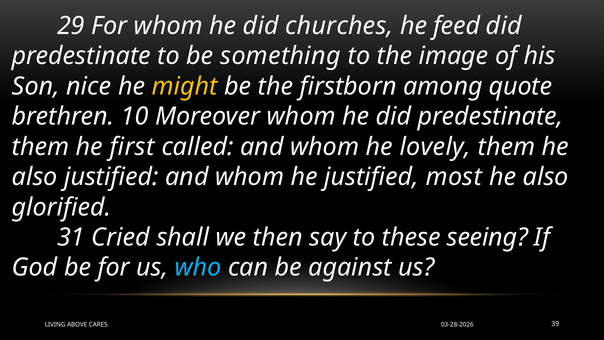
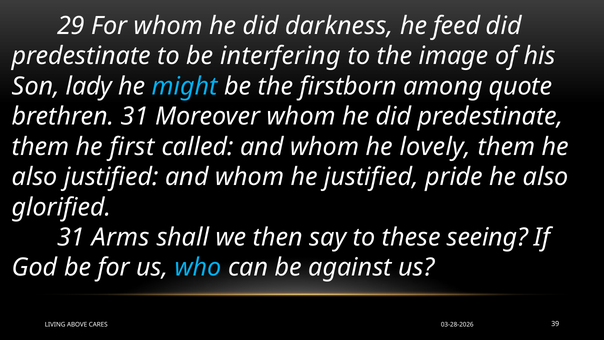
churches: churches -> darkness (339, 26)
something: something -> interfering (280, 56)
nice: nice -> lady (89, 86)
might colour: yellow -> light blue (185, 86)
brethren 10: 10 -> 31 (135, 116)
most: most -> pride (454, 177)
Cried: Cried -> Arms (121, 237)
